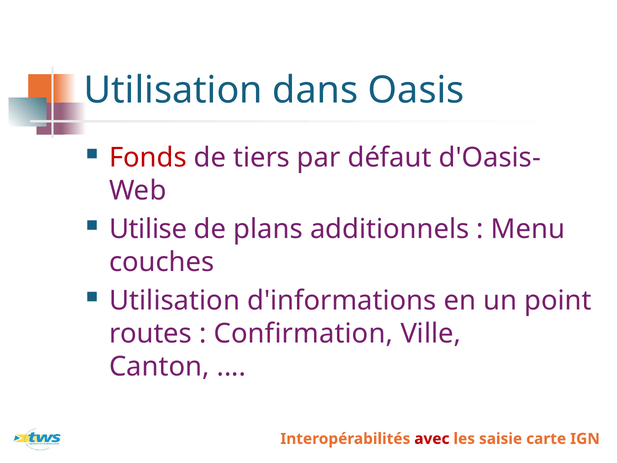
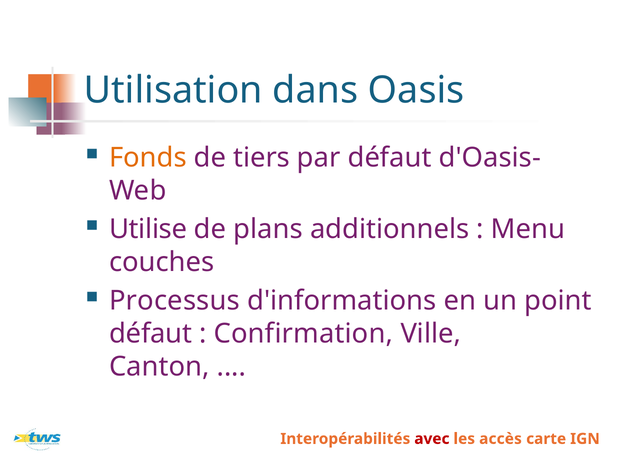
Fonds colour: red -> orange (148, 158)
Utilisation: Utilisation -> Processus (175, 300)
routes: routes -> défaut (151, 333)
saisie: saisie -> accès (500, 439)
